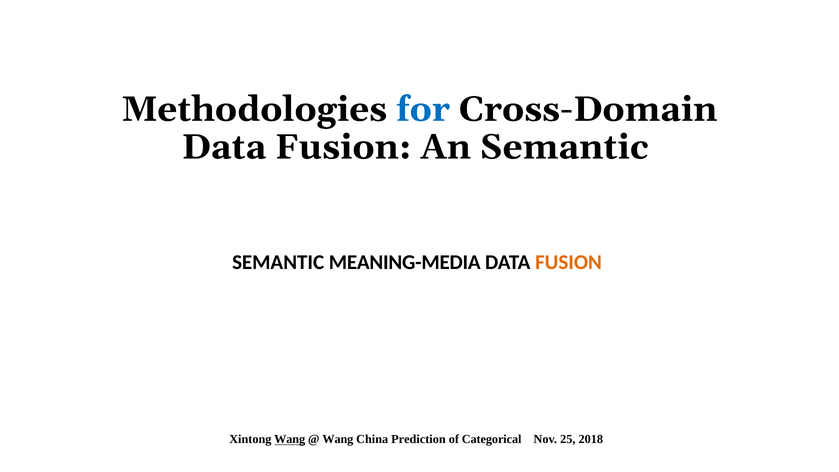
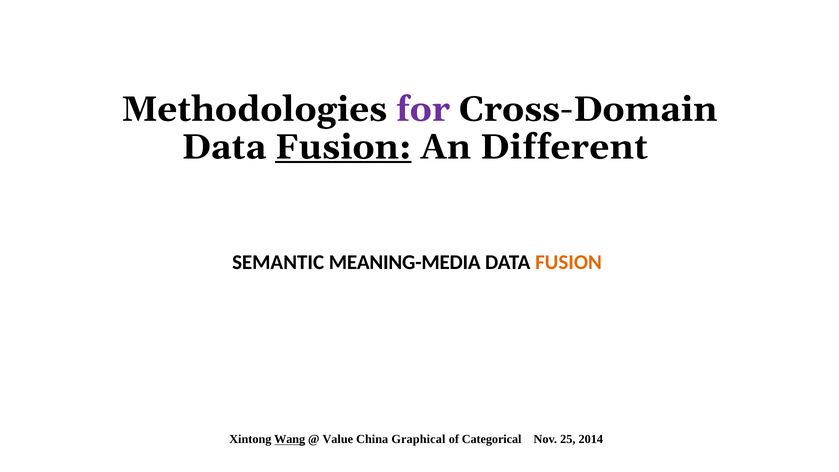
for colour: blue -> purple (423, 109)
Fusion underline: none -> present (343, 147)
An Semantic: Semantic -> Different (564, 147)
Wang: Wang -> Value (338, 439)
Prediction: Prediction -> Graphical (418, 439)
2018: 2018 -> 2014 (591, 439)
